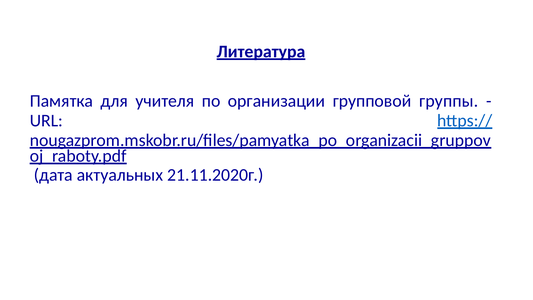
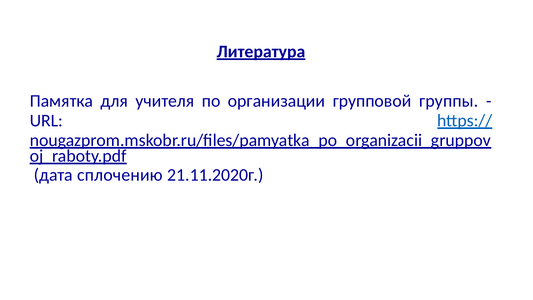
актуальных: актуальных -> сплочению (120, 175)
